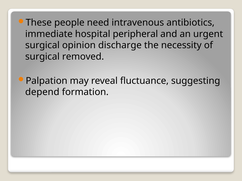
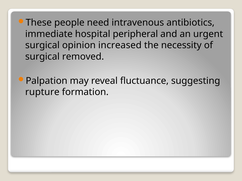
discharge: discharge -> increased (120, 45)
depend: depend -> rupture (42, 92)
